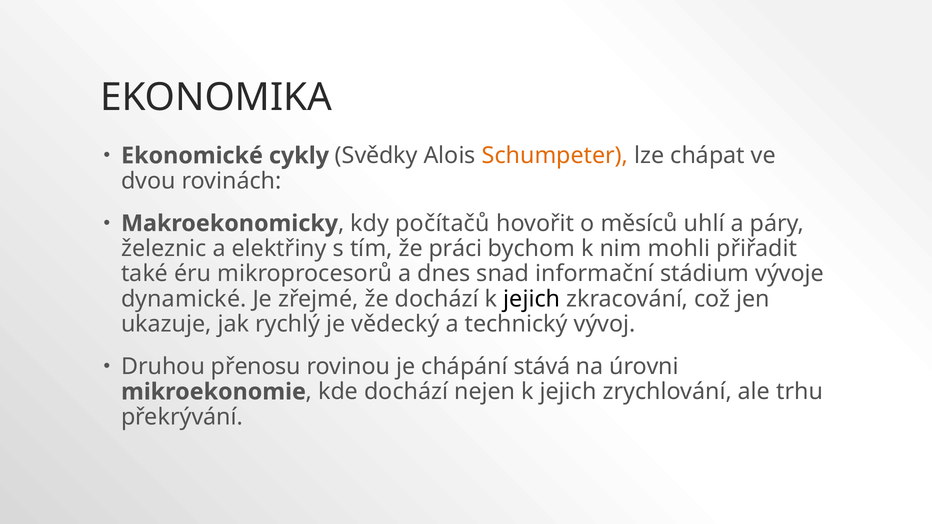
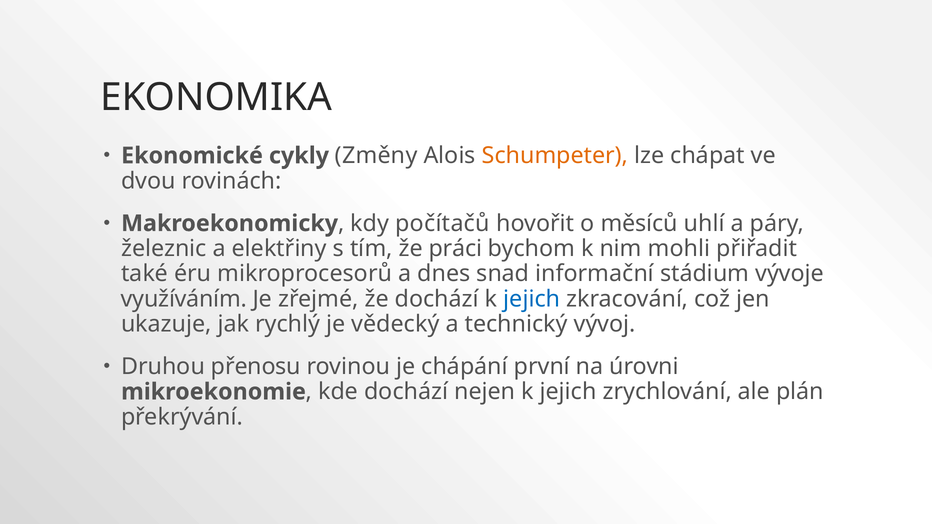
Svědky: Svědky -> Změny (376, 156)
dynamické: dynamické -> využíváním (184, 299)
jejich colour: black -> blue (532, 299)
stává: stává -> první (542, 367)
trhu: trhu -> plán (800, 392)
